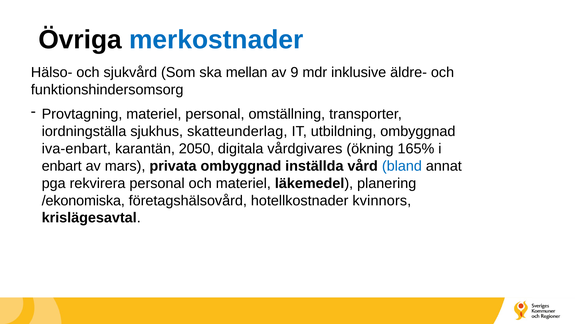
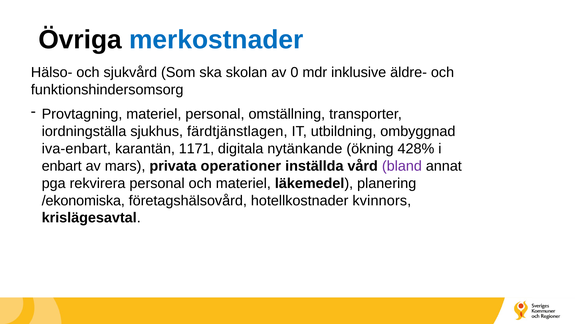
mellan: mellan -> skolan (247, 72)
9: 9 -> 0 (294, 72)
skatteunderlag: skatteunderlag -> färdtjänstlagen (237, 131)
2050: 2050 -> 1171 (197, 149)
vårdgivares: vårdgivares -> nytänkande (305, 149)
165%: 165% -> 428% (416, 149)
privata ombyggnad: ombyggnad -> operationer (241, 166)
bland colour: blue -> purple (402, 166)
